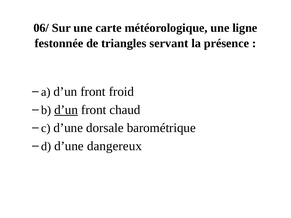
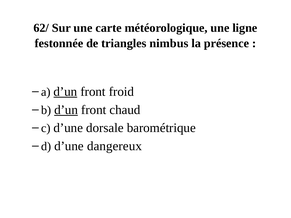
06/: 06/ -> 62/ (41, 28)
servant: servant -> nimbus (169, 43)
d’un underline: none -> present (65, 92)
